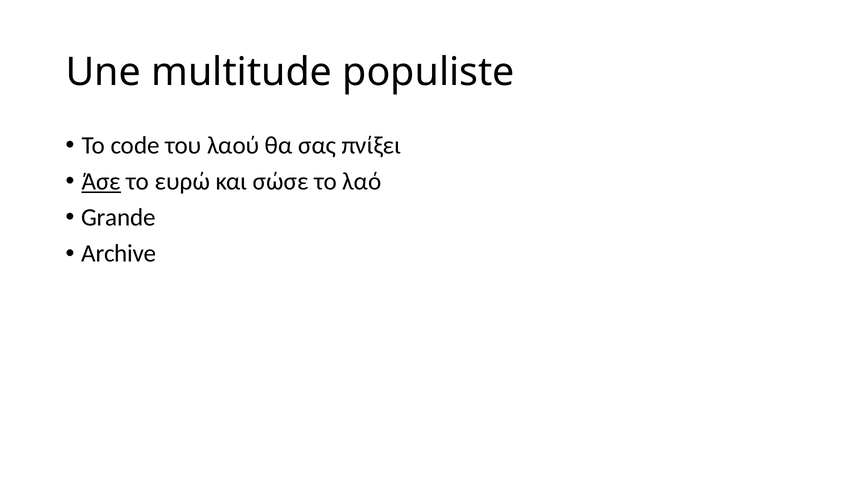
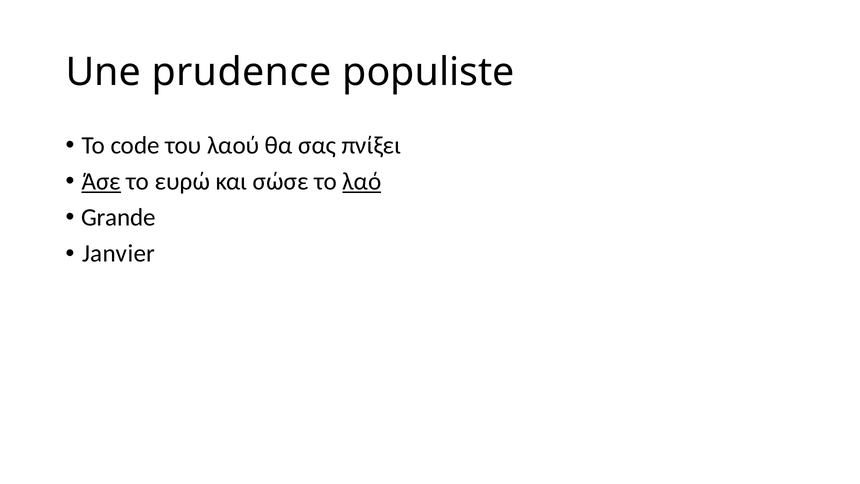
multitude: multitude -> prudence (241, 72)
λαό underline: none -> present (362, 181)
Archive: Archive -> Janvier (119, 254)
